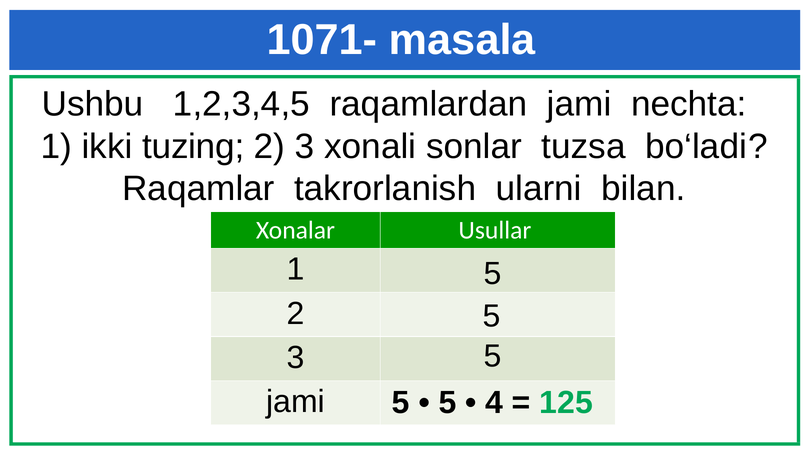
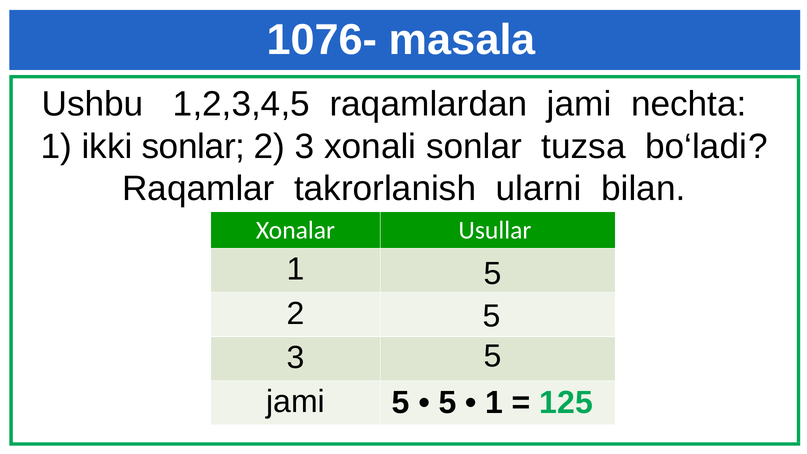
1071-: 1071- -> 1076- (322, 40)
ikki tuzing: tuzing -> sonlar (193, 146)
4: 4 -> 1 (494, 403)
